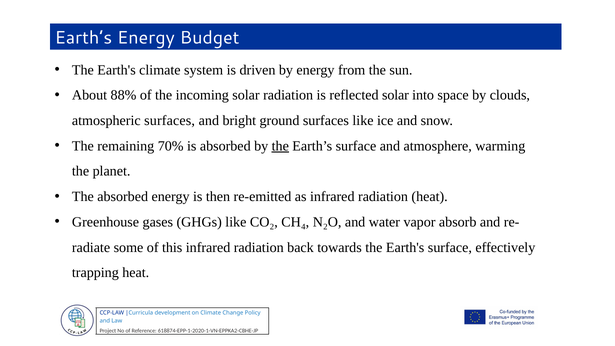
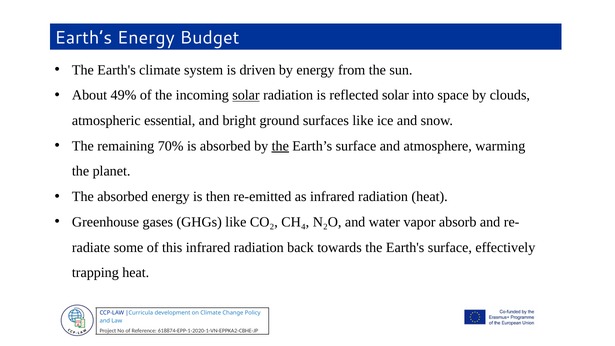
88%: 88% -> 49% (124, 95)
solar underline: none -> present (246, 95)
atmospheric surfaces: surfaces -> essential (170, 121)
